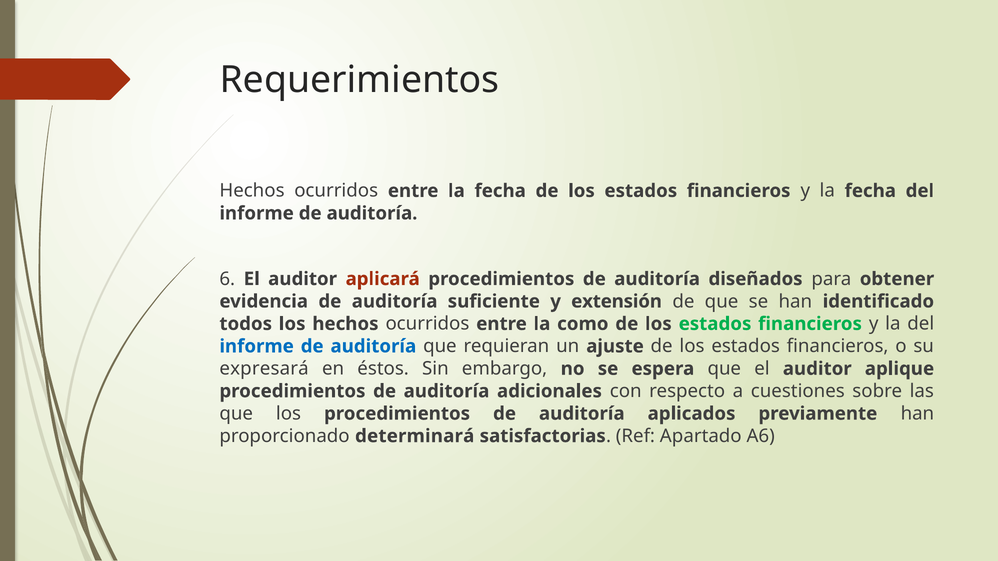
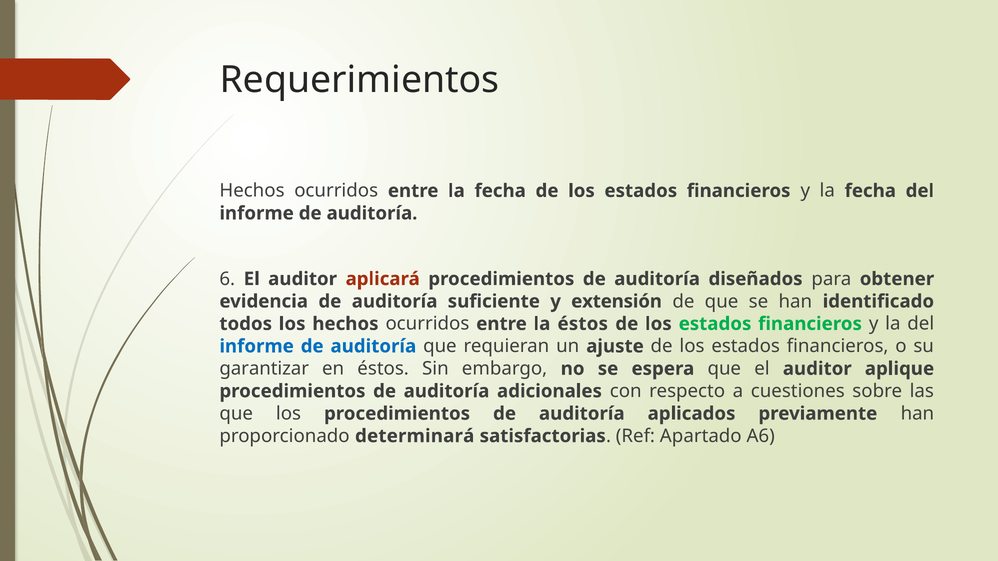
la como: como -> éstos (583, 324)
expresará: expresará -> garantizar (264, 369)
